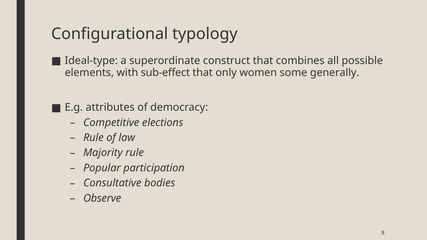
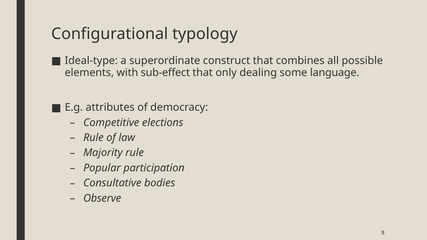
women: women -> dealing (258, 73)
generally: generally -> language (335, 73)
